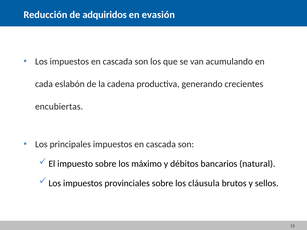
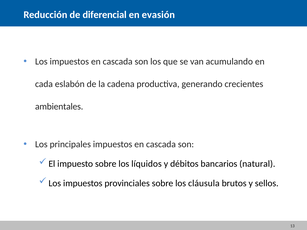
adquiridos: adquiridos -> diferencial (105, 15)
encubiertas: encubiertas -> ambientales (59, 107)
máximo: máximo -> líquidos (146, 164)
